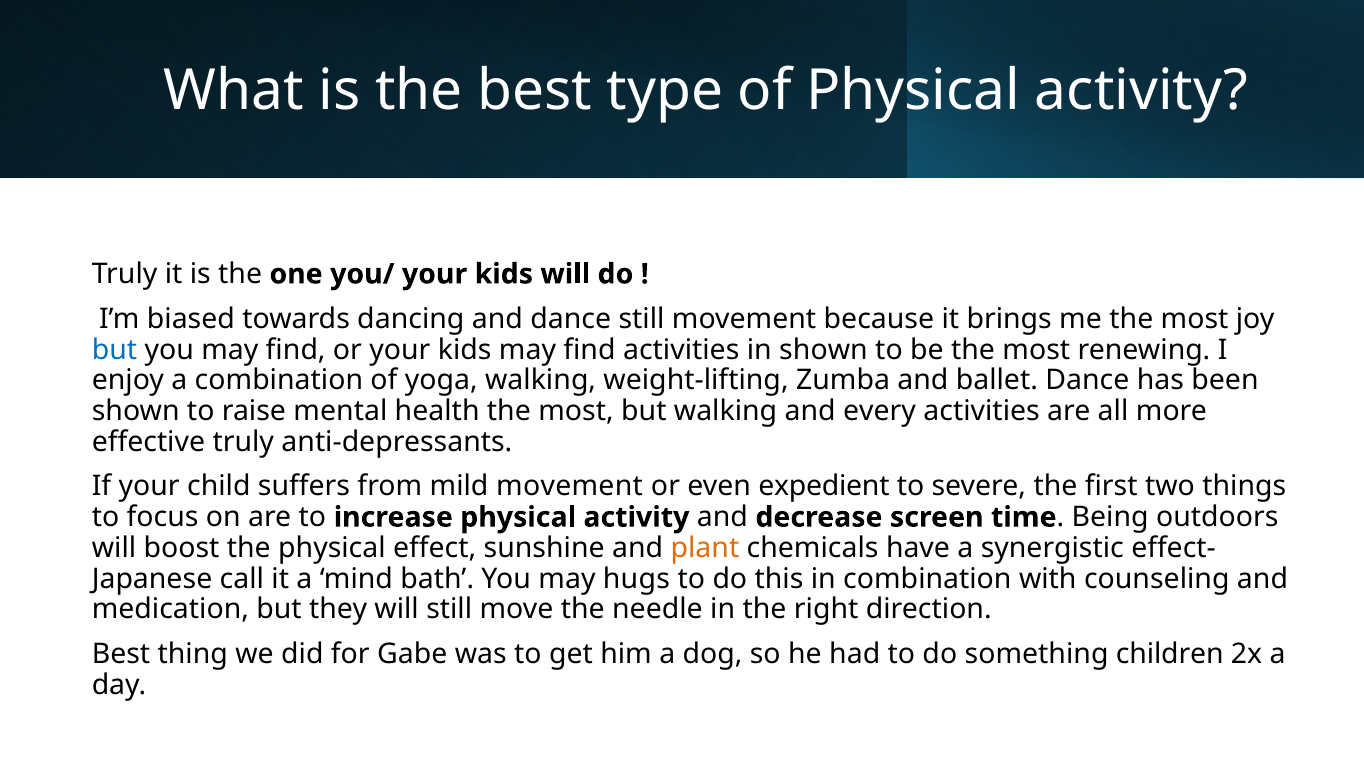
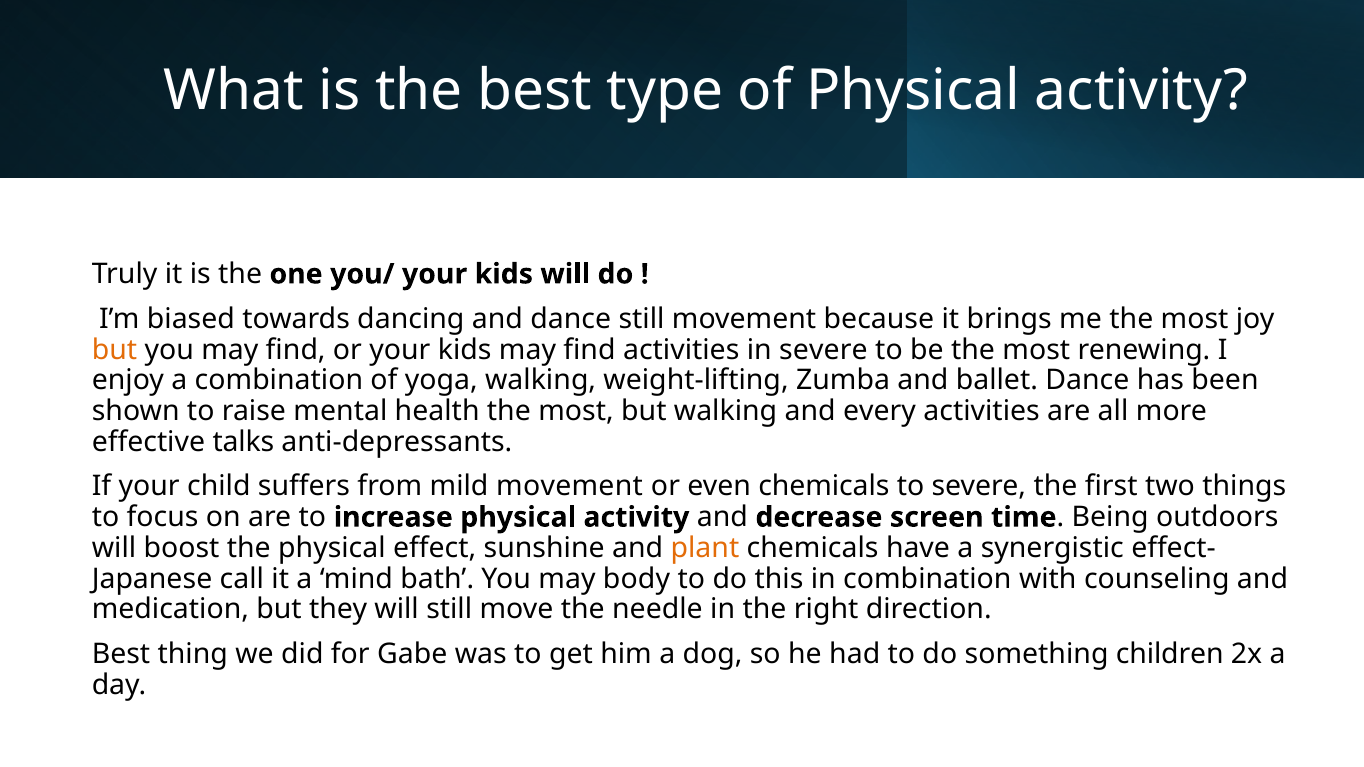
but colour: blue -> orange (114, 350)
in shown: shown -> severe (823, 350)
effective truly: truly -> talks (243, 442)
even expedient: expedient -> chemicals (824, 487)
hugs: hugs -> body (636, 579)
